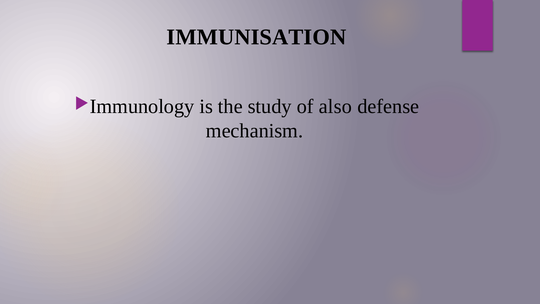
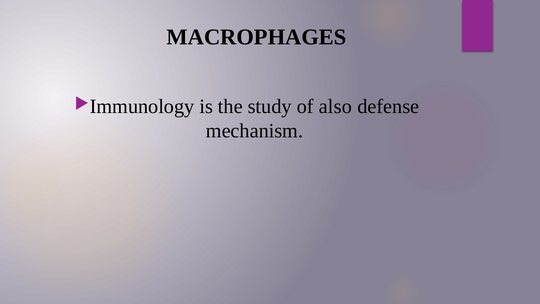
IMMUNISATION: IMMUNISATION -> MACROPHAGES (256, 37)
